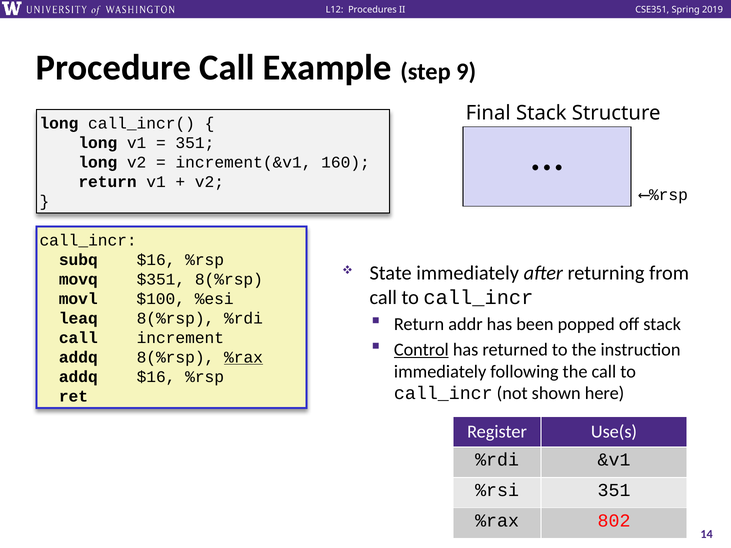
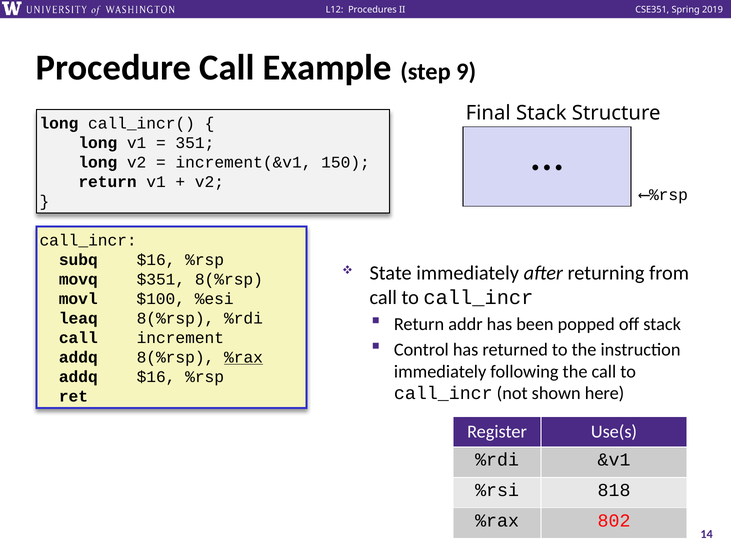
160: 160 -> 150 (346, 163)
Control underline: present -> none (421, 350)
%rsi 351: 351 -> 818 (614, 490)
